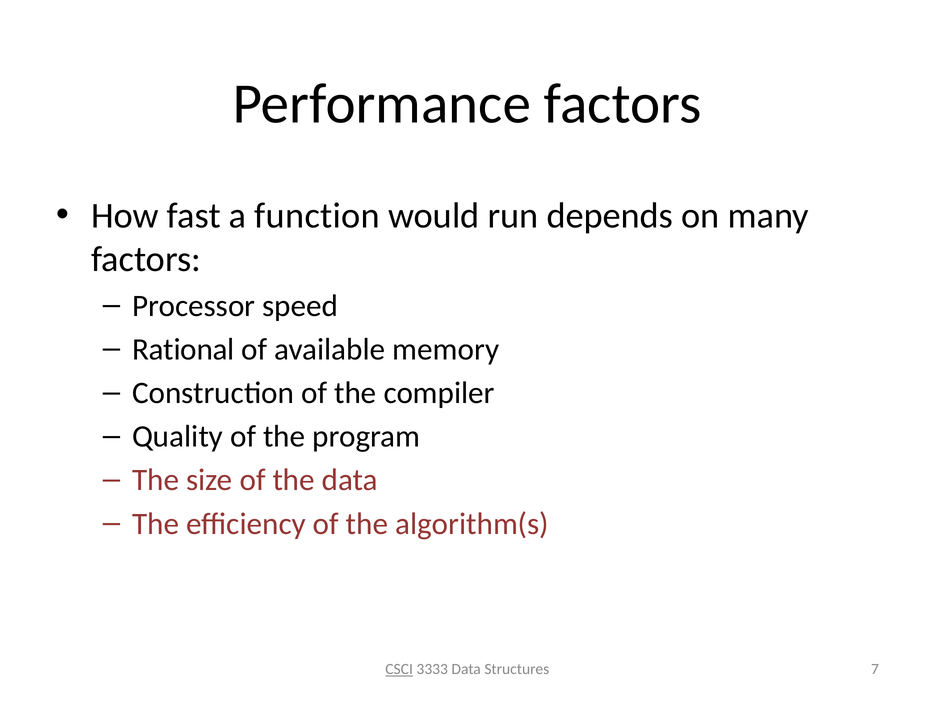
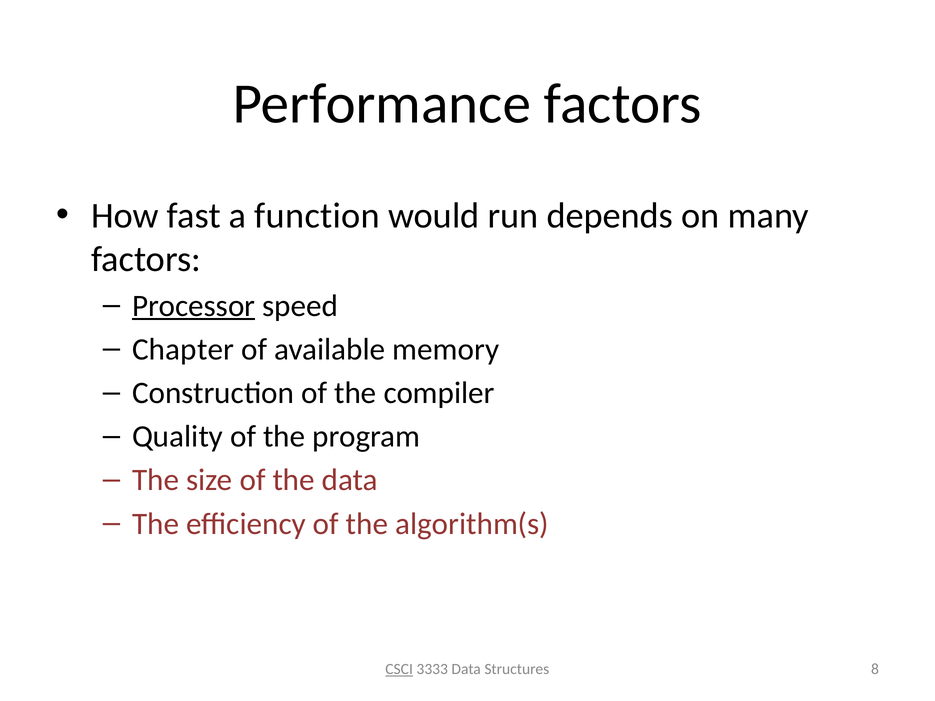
Processor underline: none -> present (194, 306)
Rational: Rational -> Chapter (183, 350)
7: 7 -> 8 (875, 670)
